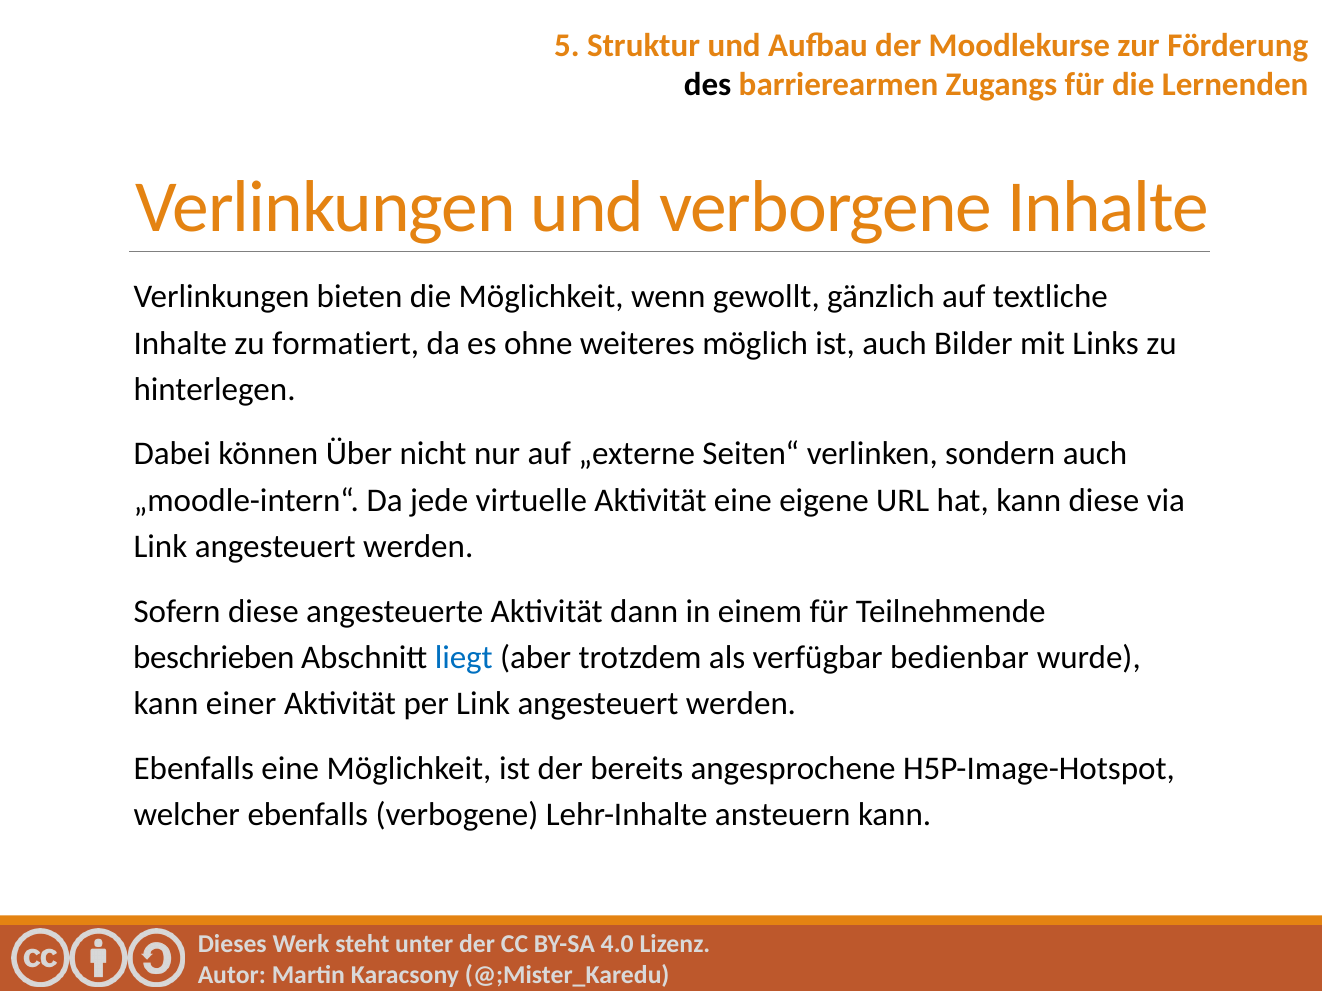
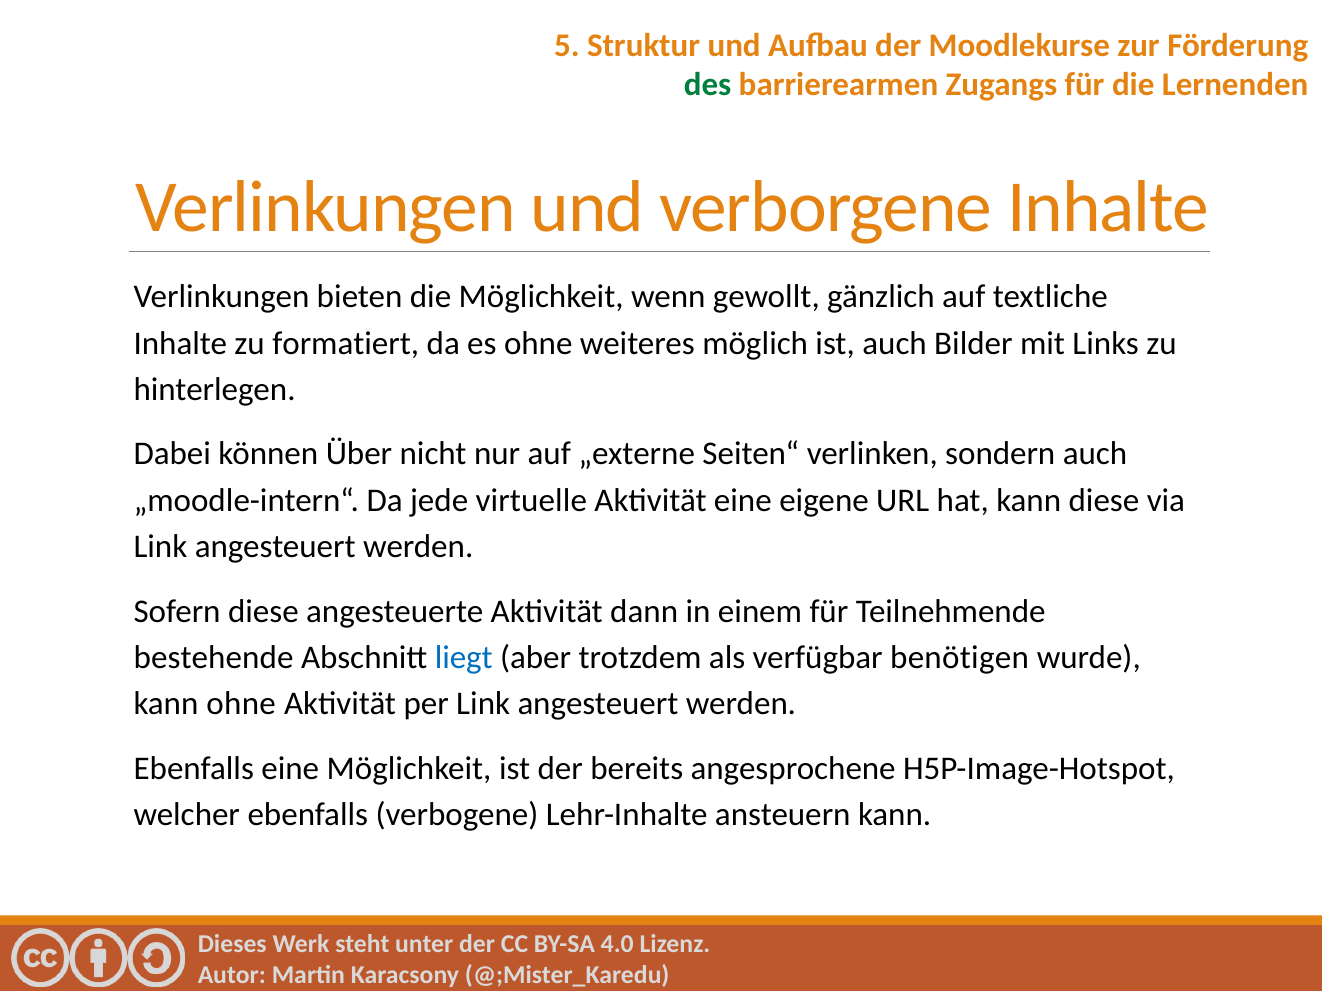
des colour: black -> green (708, 85)
beschrieben: beschrieben -> bestehende (214, 658)
bedienbar: bedienbar -> benötigen (960, 658)
kann einer: einer -> ohne (241, 704)
